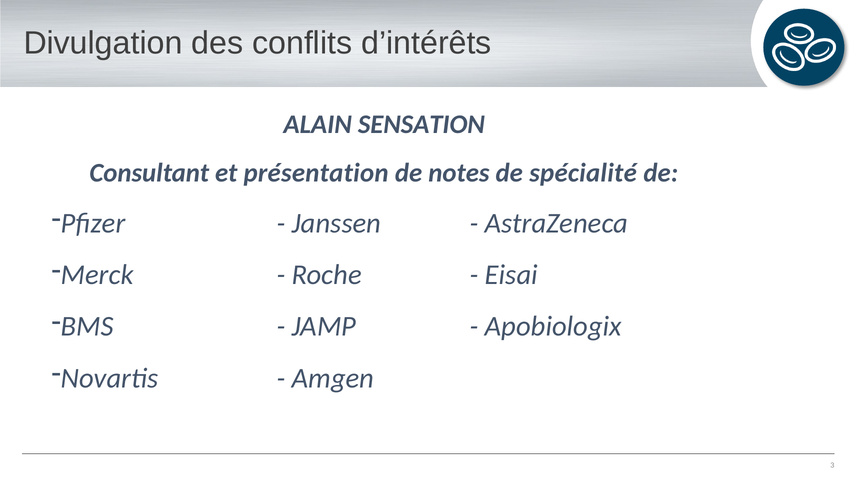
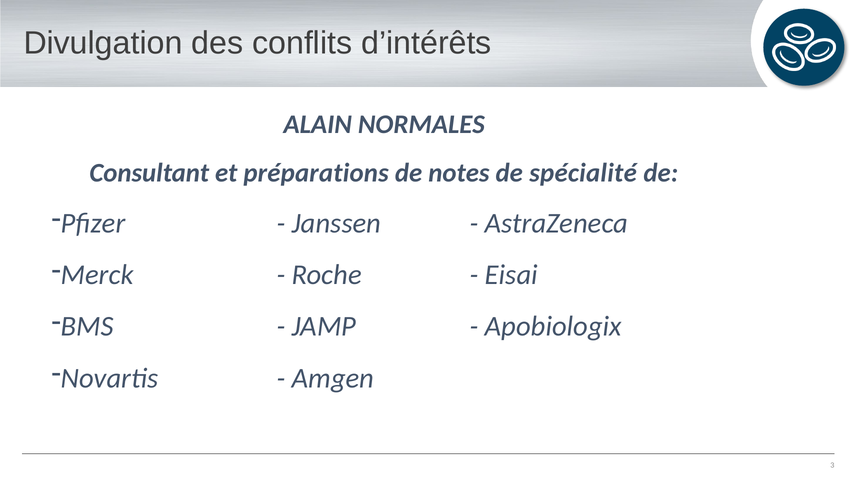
SENSATION: SENSATION -> NORMALES (421, 125)
présentation: présentation -> préparations (316, 173)
